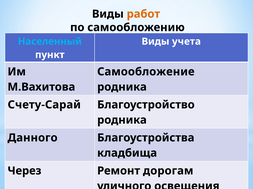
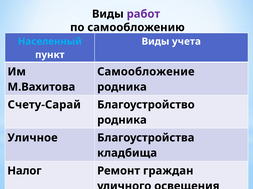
работ colour: orange -> purple (143, 14)
Данного: Данного -> Уличное (33, 138)
Через: Через -> Налог (24, 171)
дорогам: дорогам -> граждан (168, 171)
